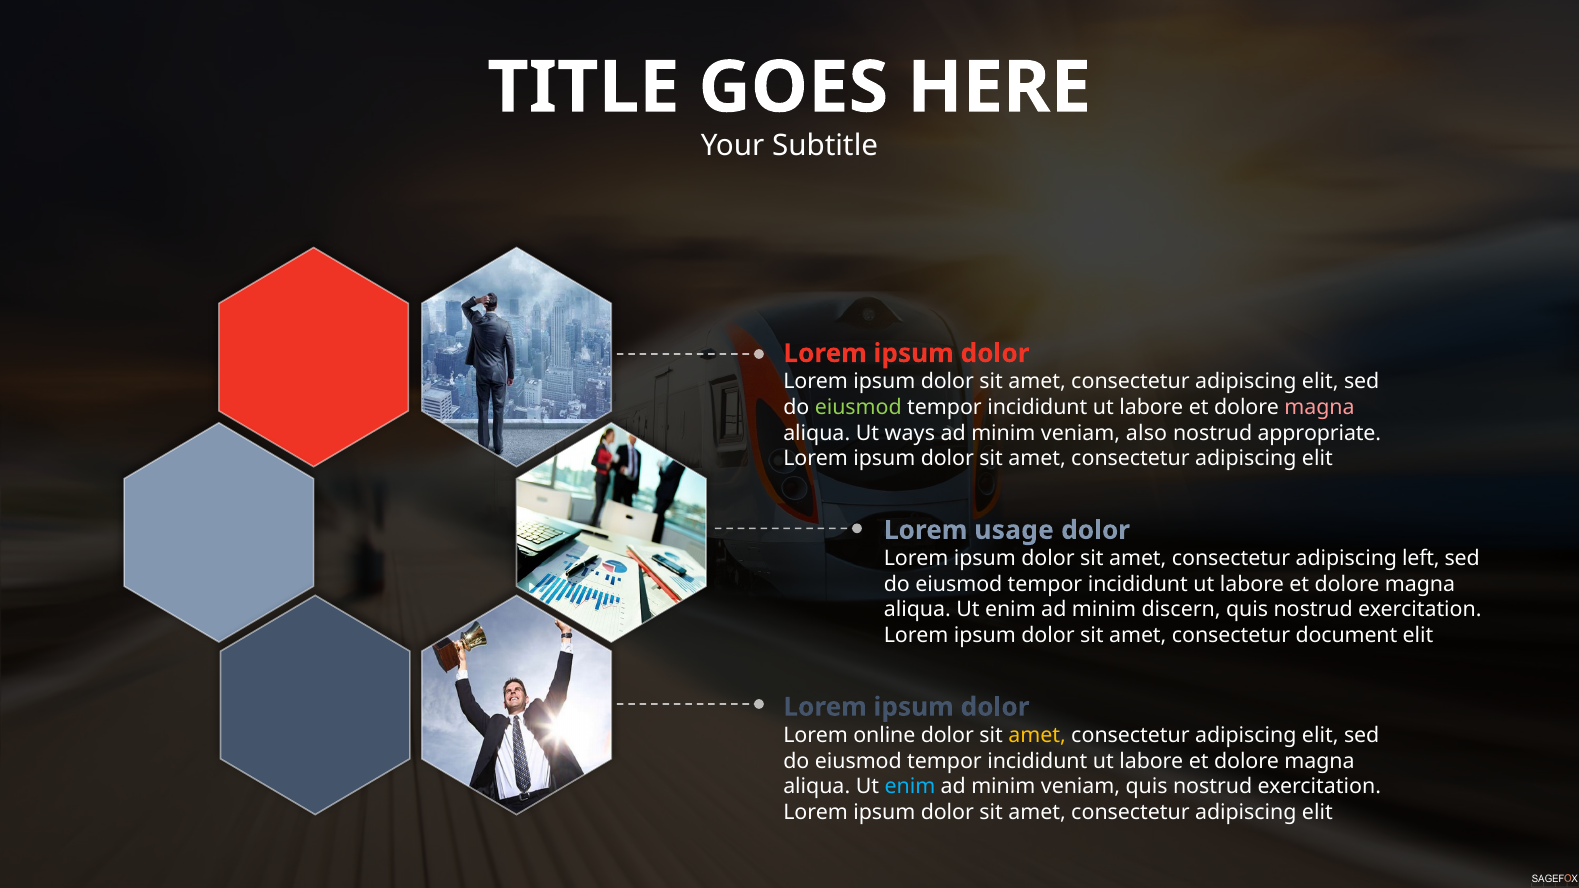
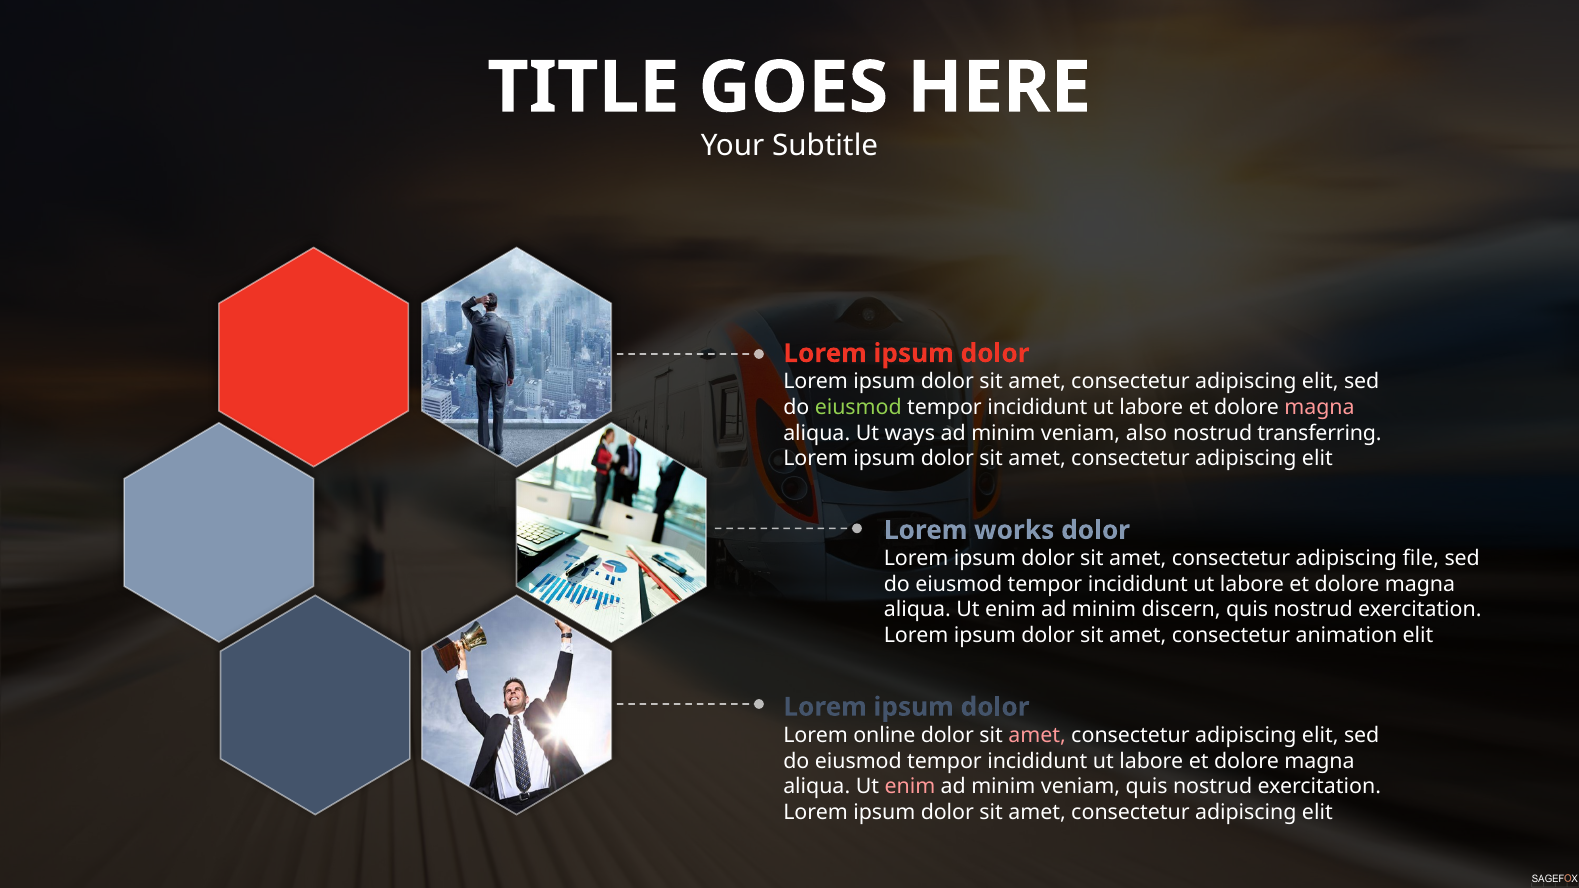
appropriate: appropriate -> transferring (1319, 433)
usage: usage -> works (1014, 530)
left: left -> file (1421, 559)
document: document -> animation (1346, 636)
amet colour: yellow -> pink (1037, 735)
enim colour: light blue -> pink (910, 787)
